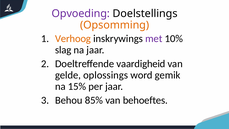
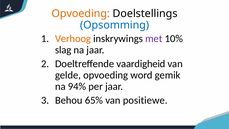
Opvoeding colour: purple -> orange (81, 13)
Opsomming colour: orange -> blue (115, 25)
gelde oplossings: oplossings -> opvoeding (106, 75)
15%: 15% -> 94% (77, 86)
85%: 85% -> 65% (94, 100)
behoeftes: behoeftes -> positiewe (145, 100)
